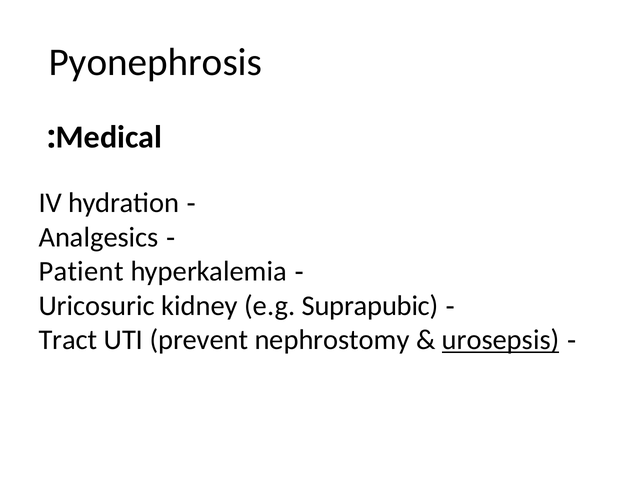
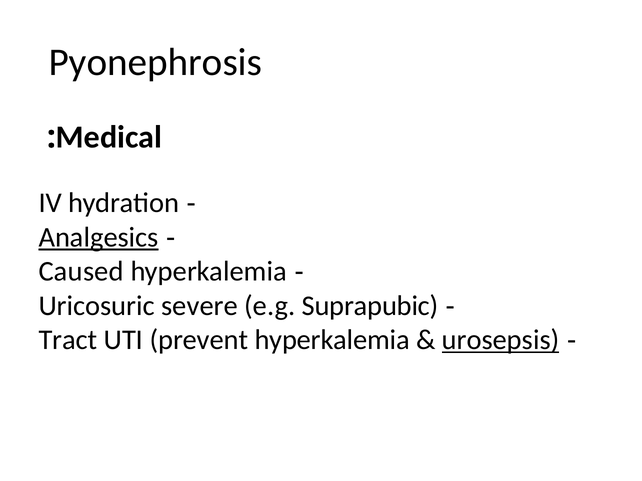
Analgesics underline: none -> present (99, 237)
Patient: Patient -> Caused (81, 272)
kidney: kidney -> severe (200, 306)
prevent nephrostomy: nephrostomy -> hyperkalemia (332, 340)
